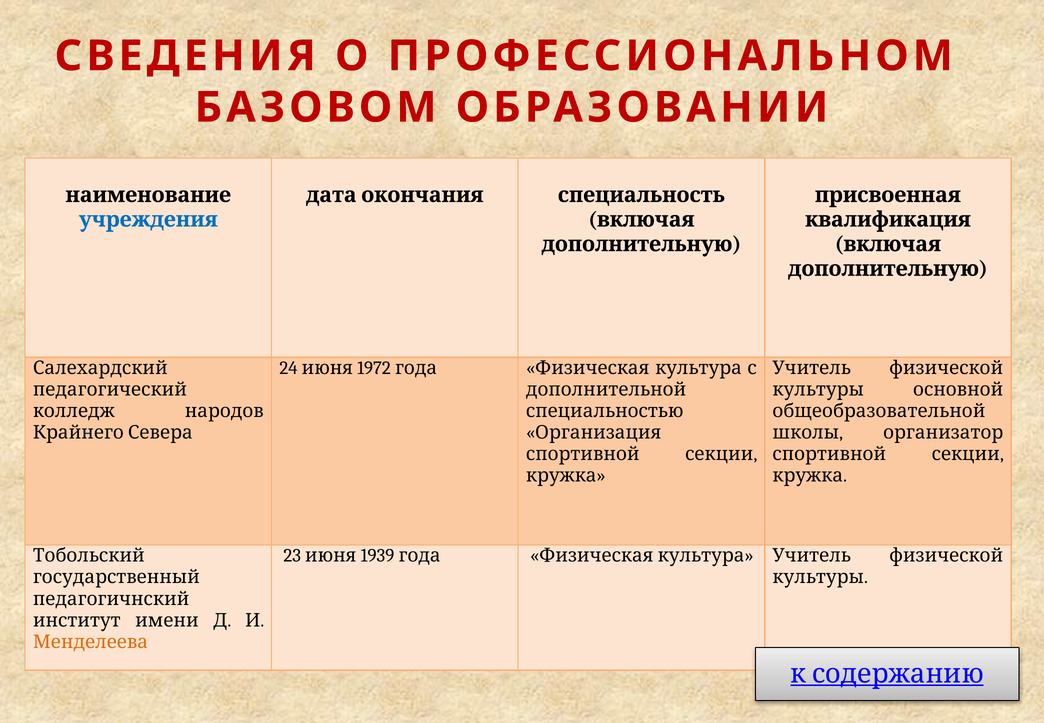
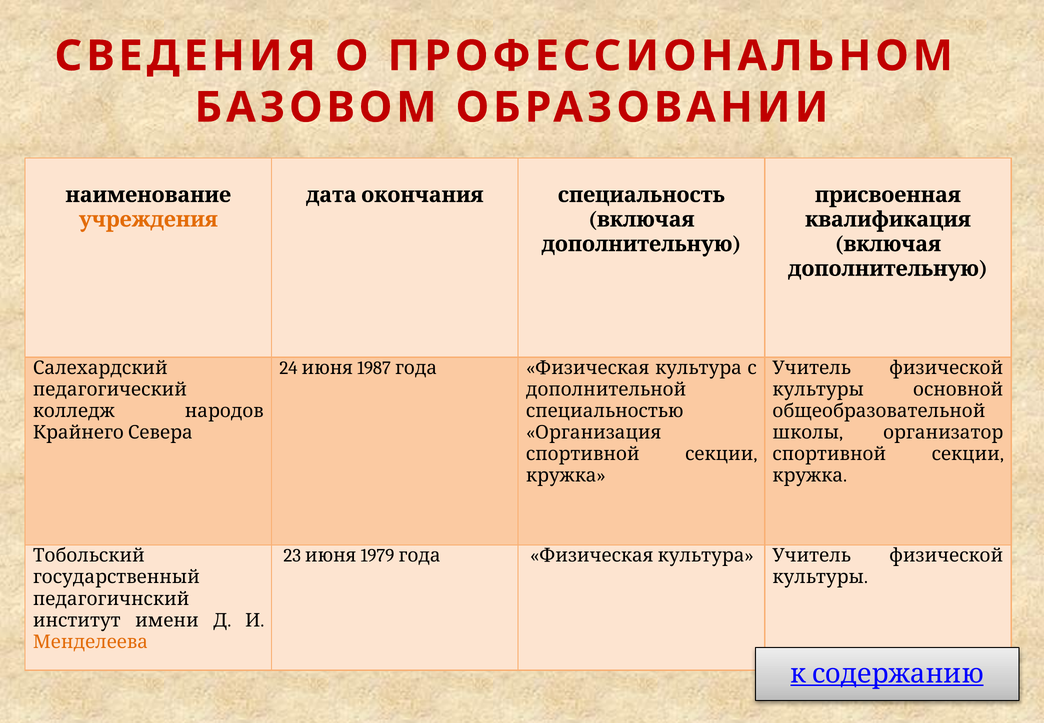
учреждения colour: blue -> orange (148, 219)
1972: 1972 -> 1987 (374, 368)
1939: 1939 -> 1979 (377, 556)
